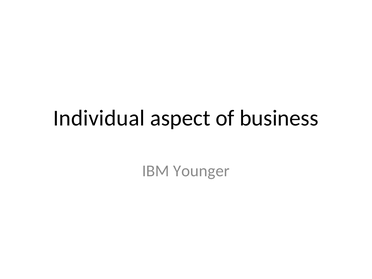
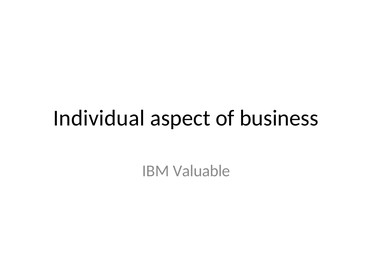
Younger: Younger -> Valuable (202, 171)
